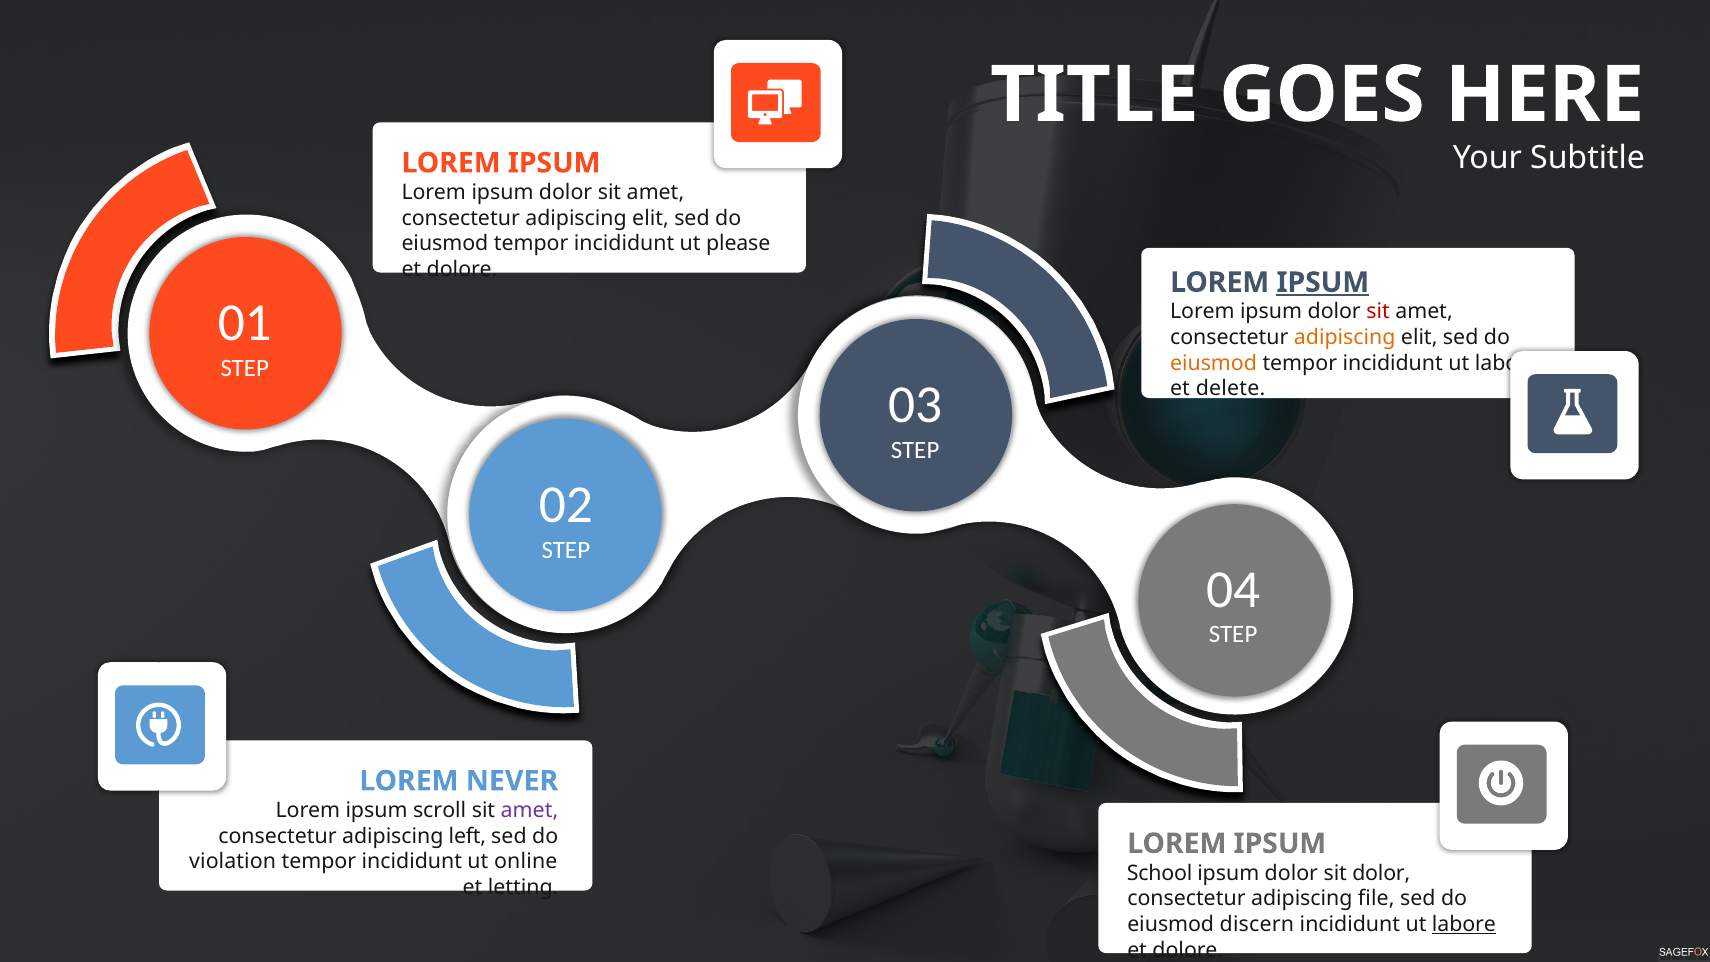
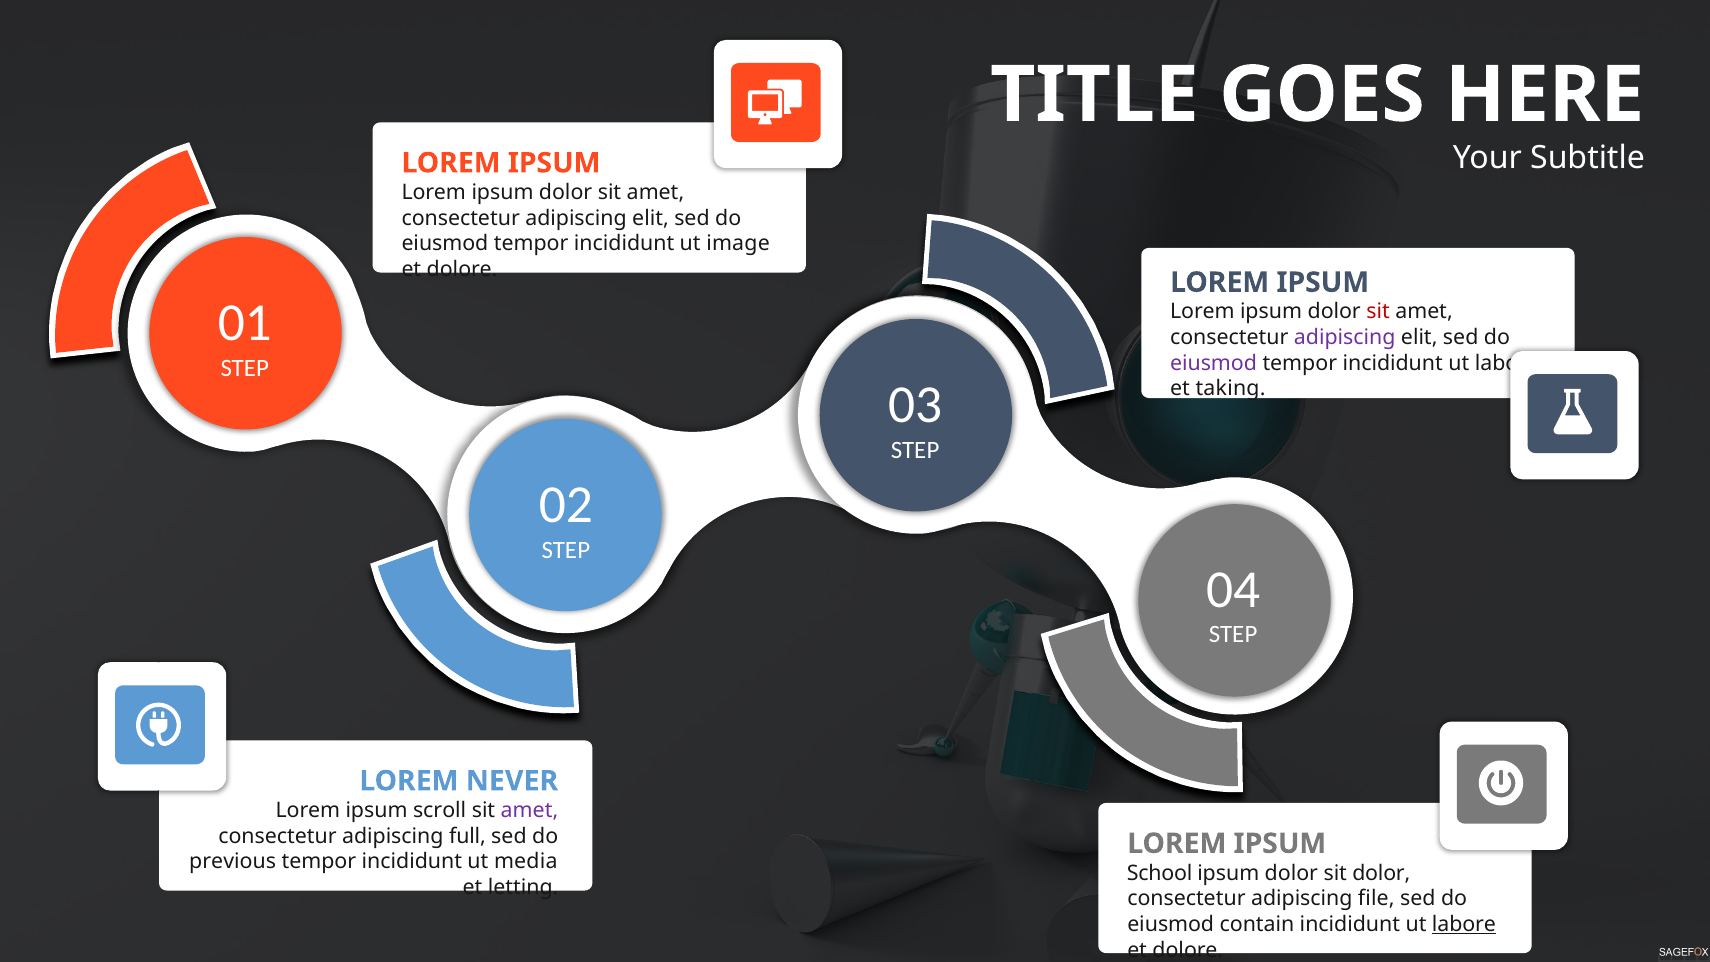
please: please -> image (738, 244)
IPSUM underline: present -> none (1323, 282)
adipiscing colour: orange -> purple (1345, 337)
eiusmod colour: orange -> purple (1214, 363)
delete: delete -> taking (1231, 389)
left: left -> full (467, 836)
violation: violation -> previous (233, 862)
online: online -> media (526, 862)
discern: discern -> contain (1257, 924)
